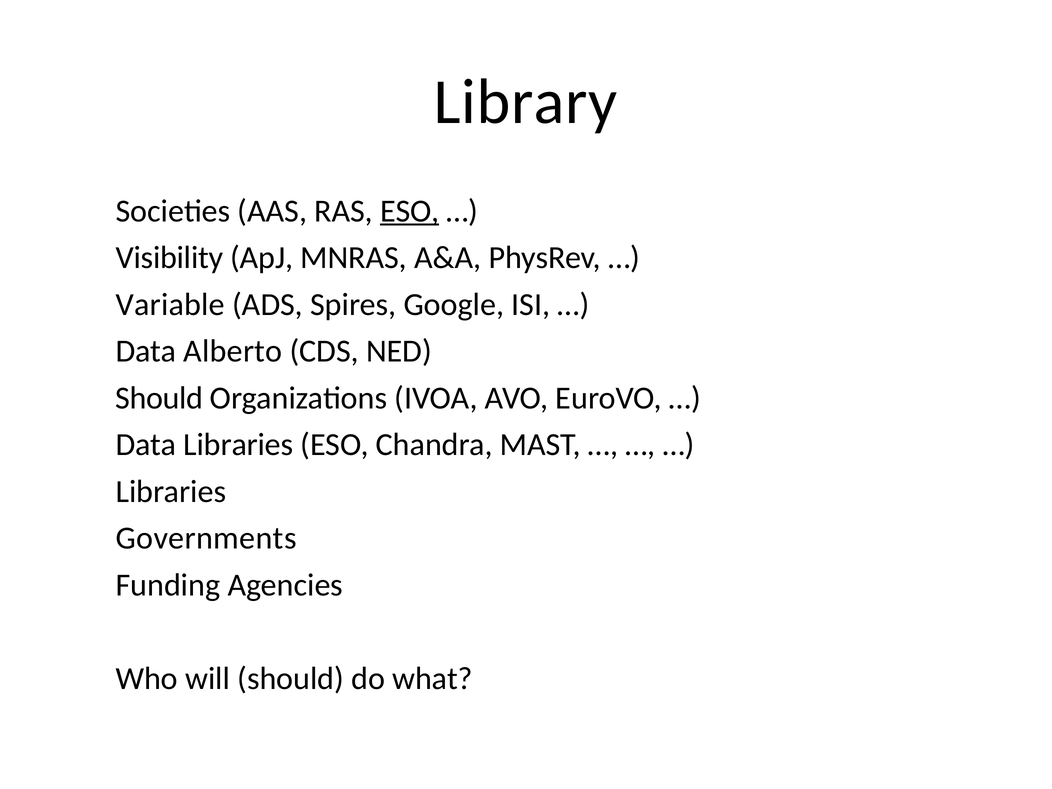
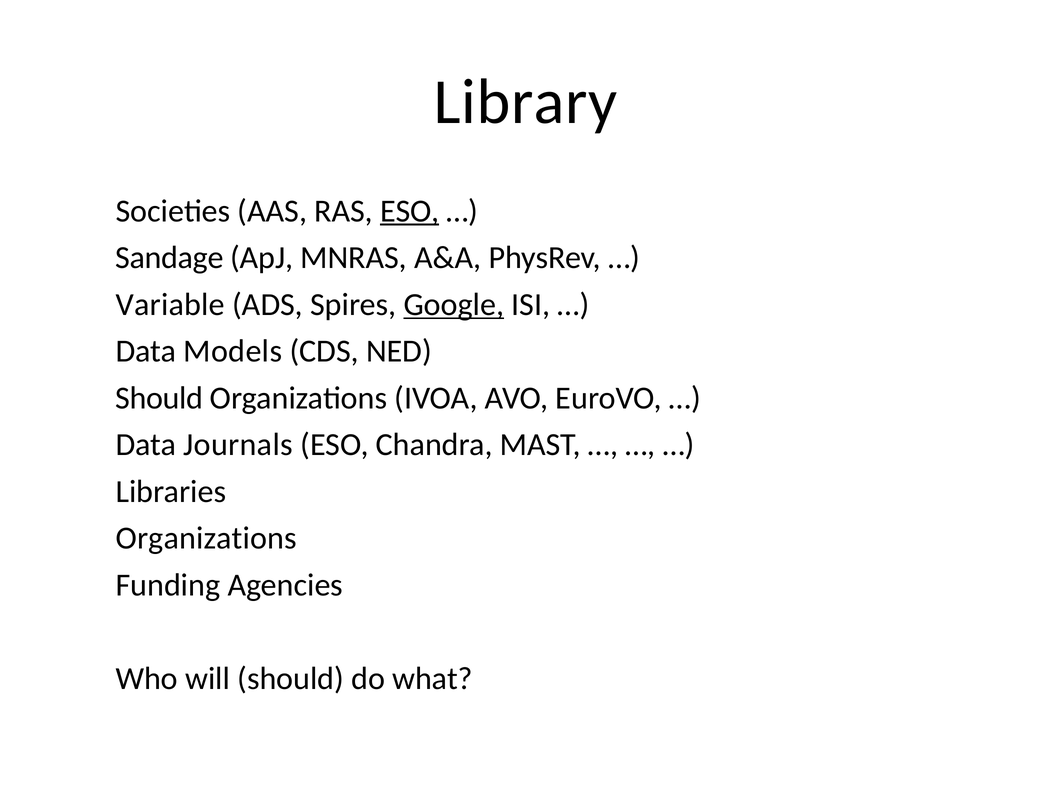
Visibility: Visibility -> Sandage (169, 258)
Google underline: none -> present (454, 304)
Alberto: Alberto -> Models (233, 351)
Data Libraries: Libraries -> Journals (238, 445)
Governments: Governments -> Organizations (206, 538)
